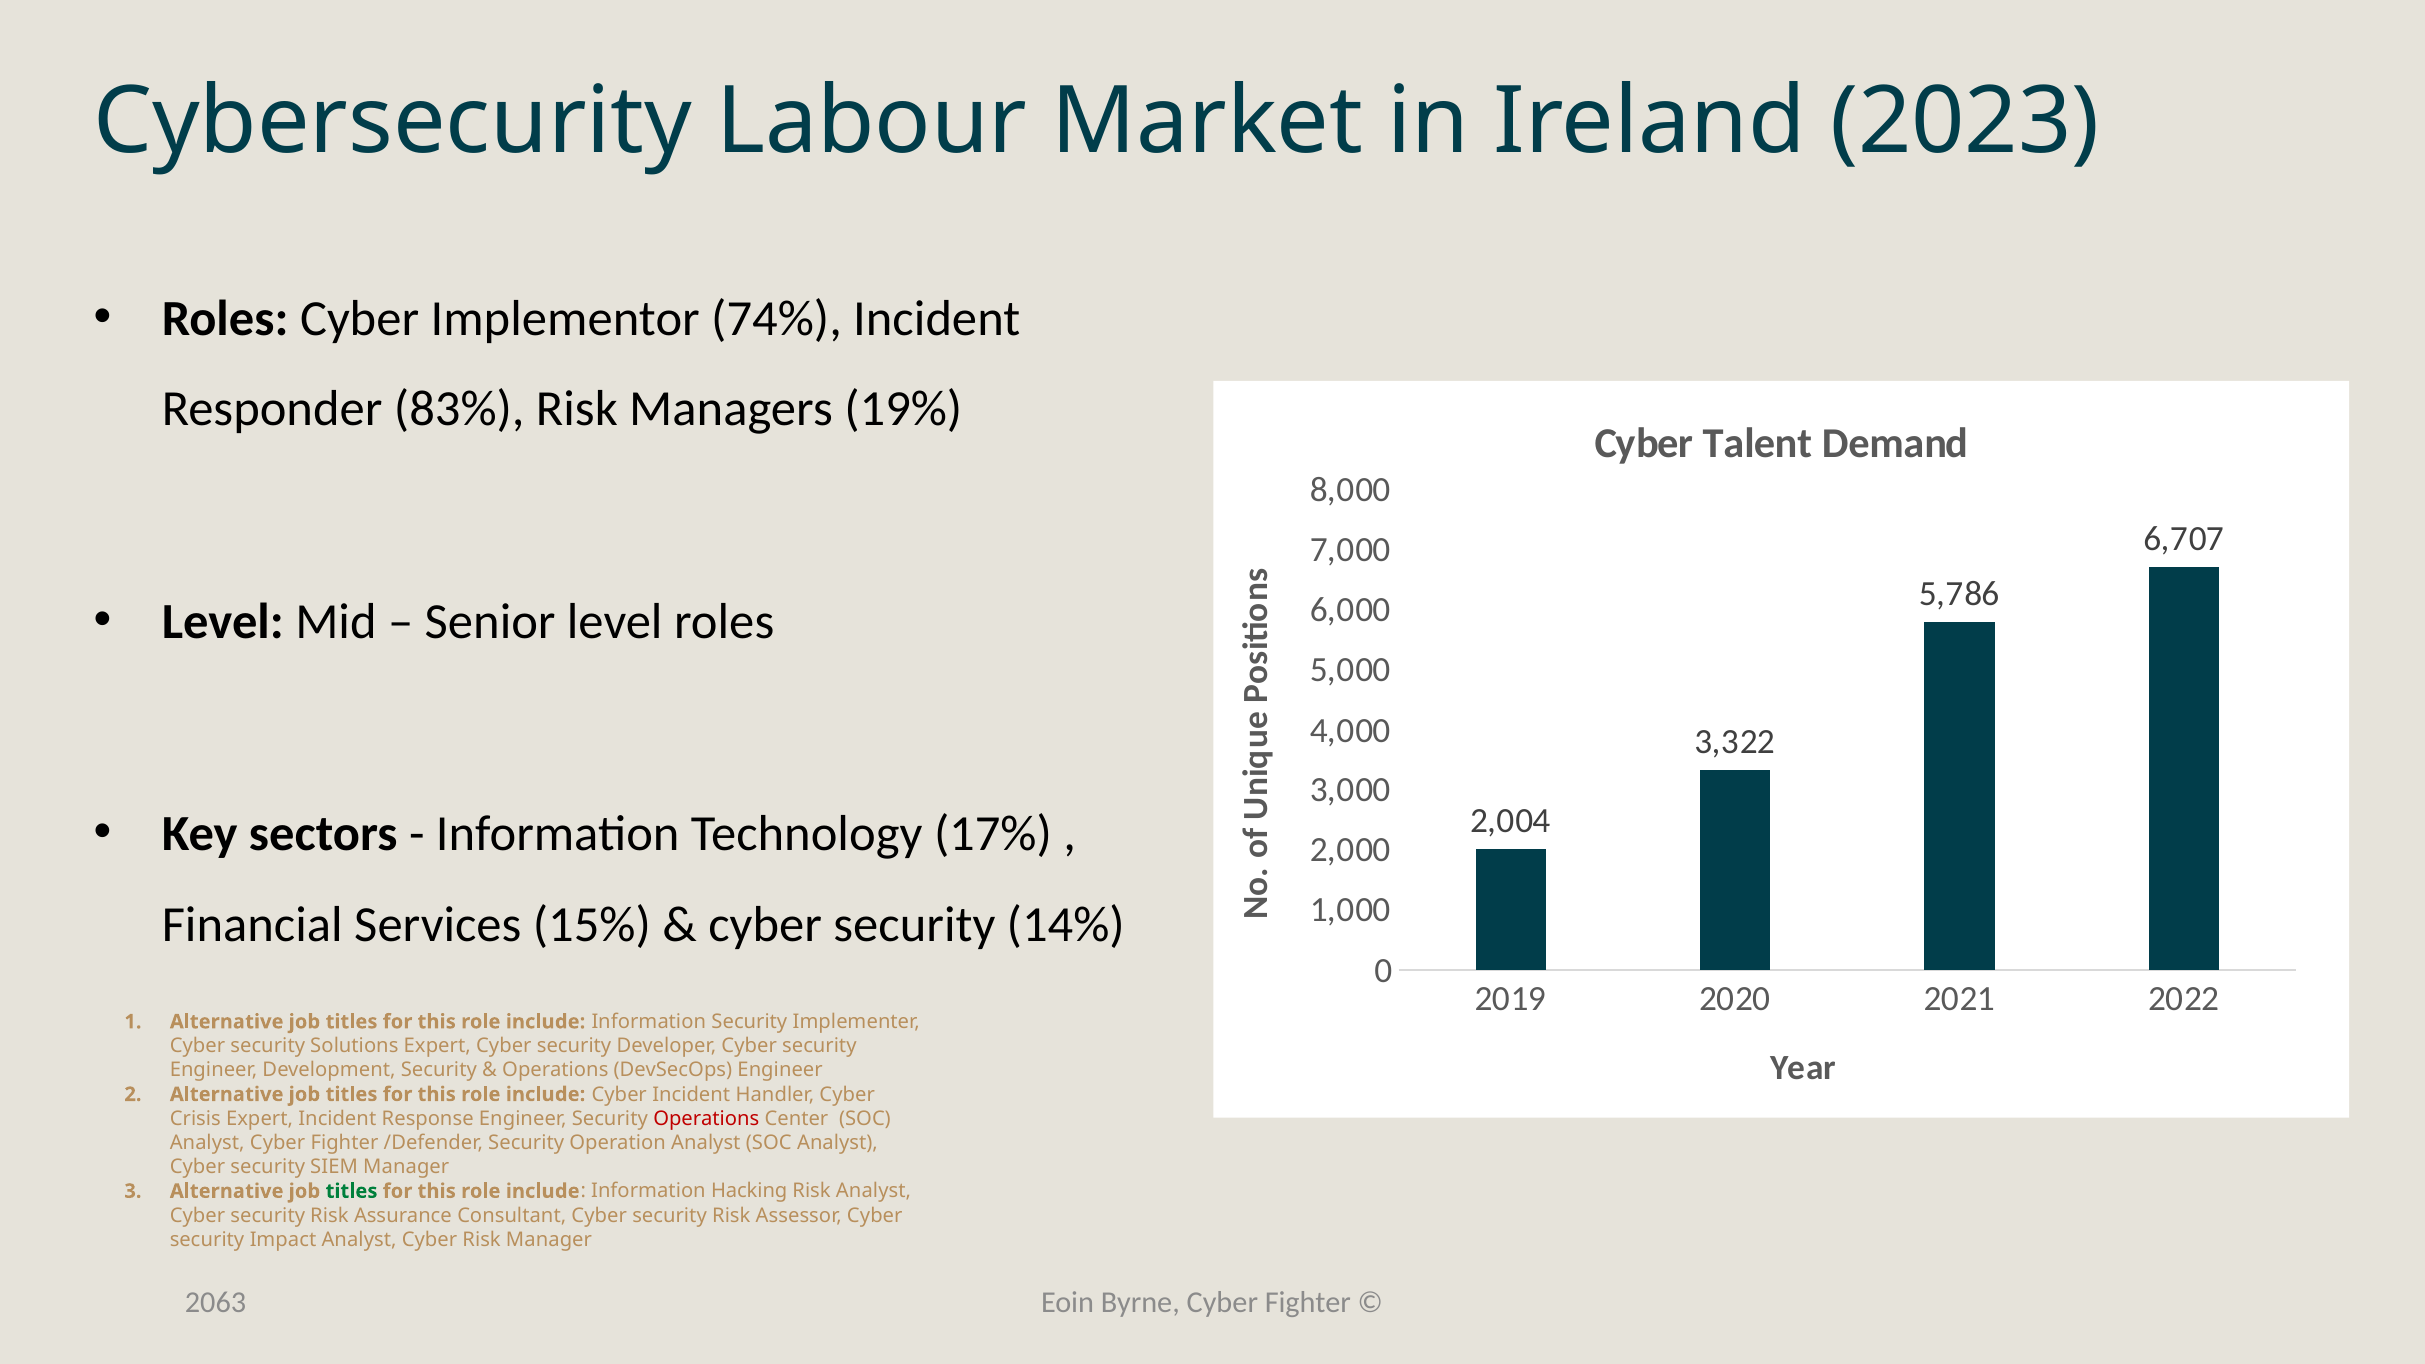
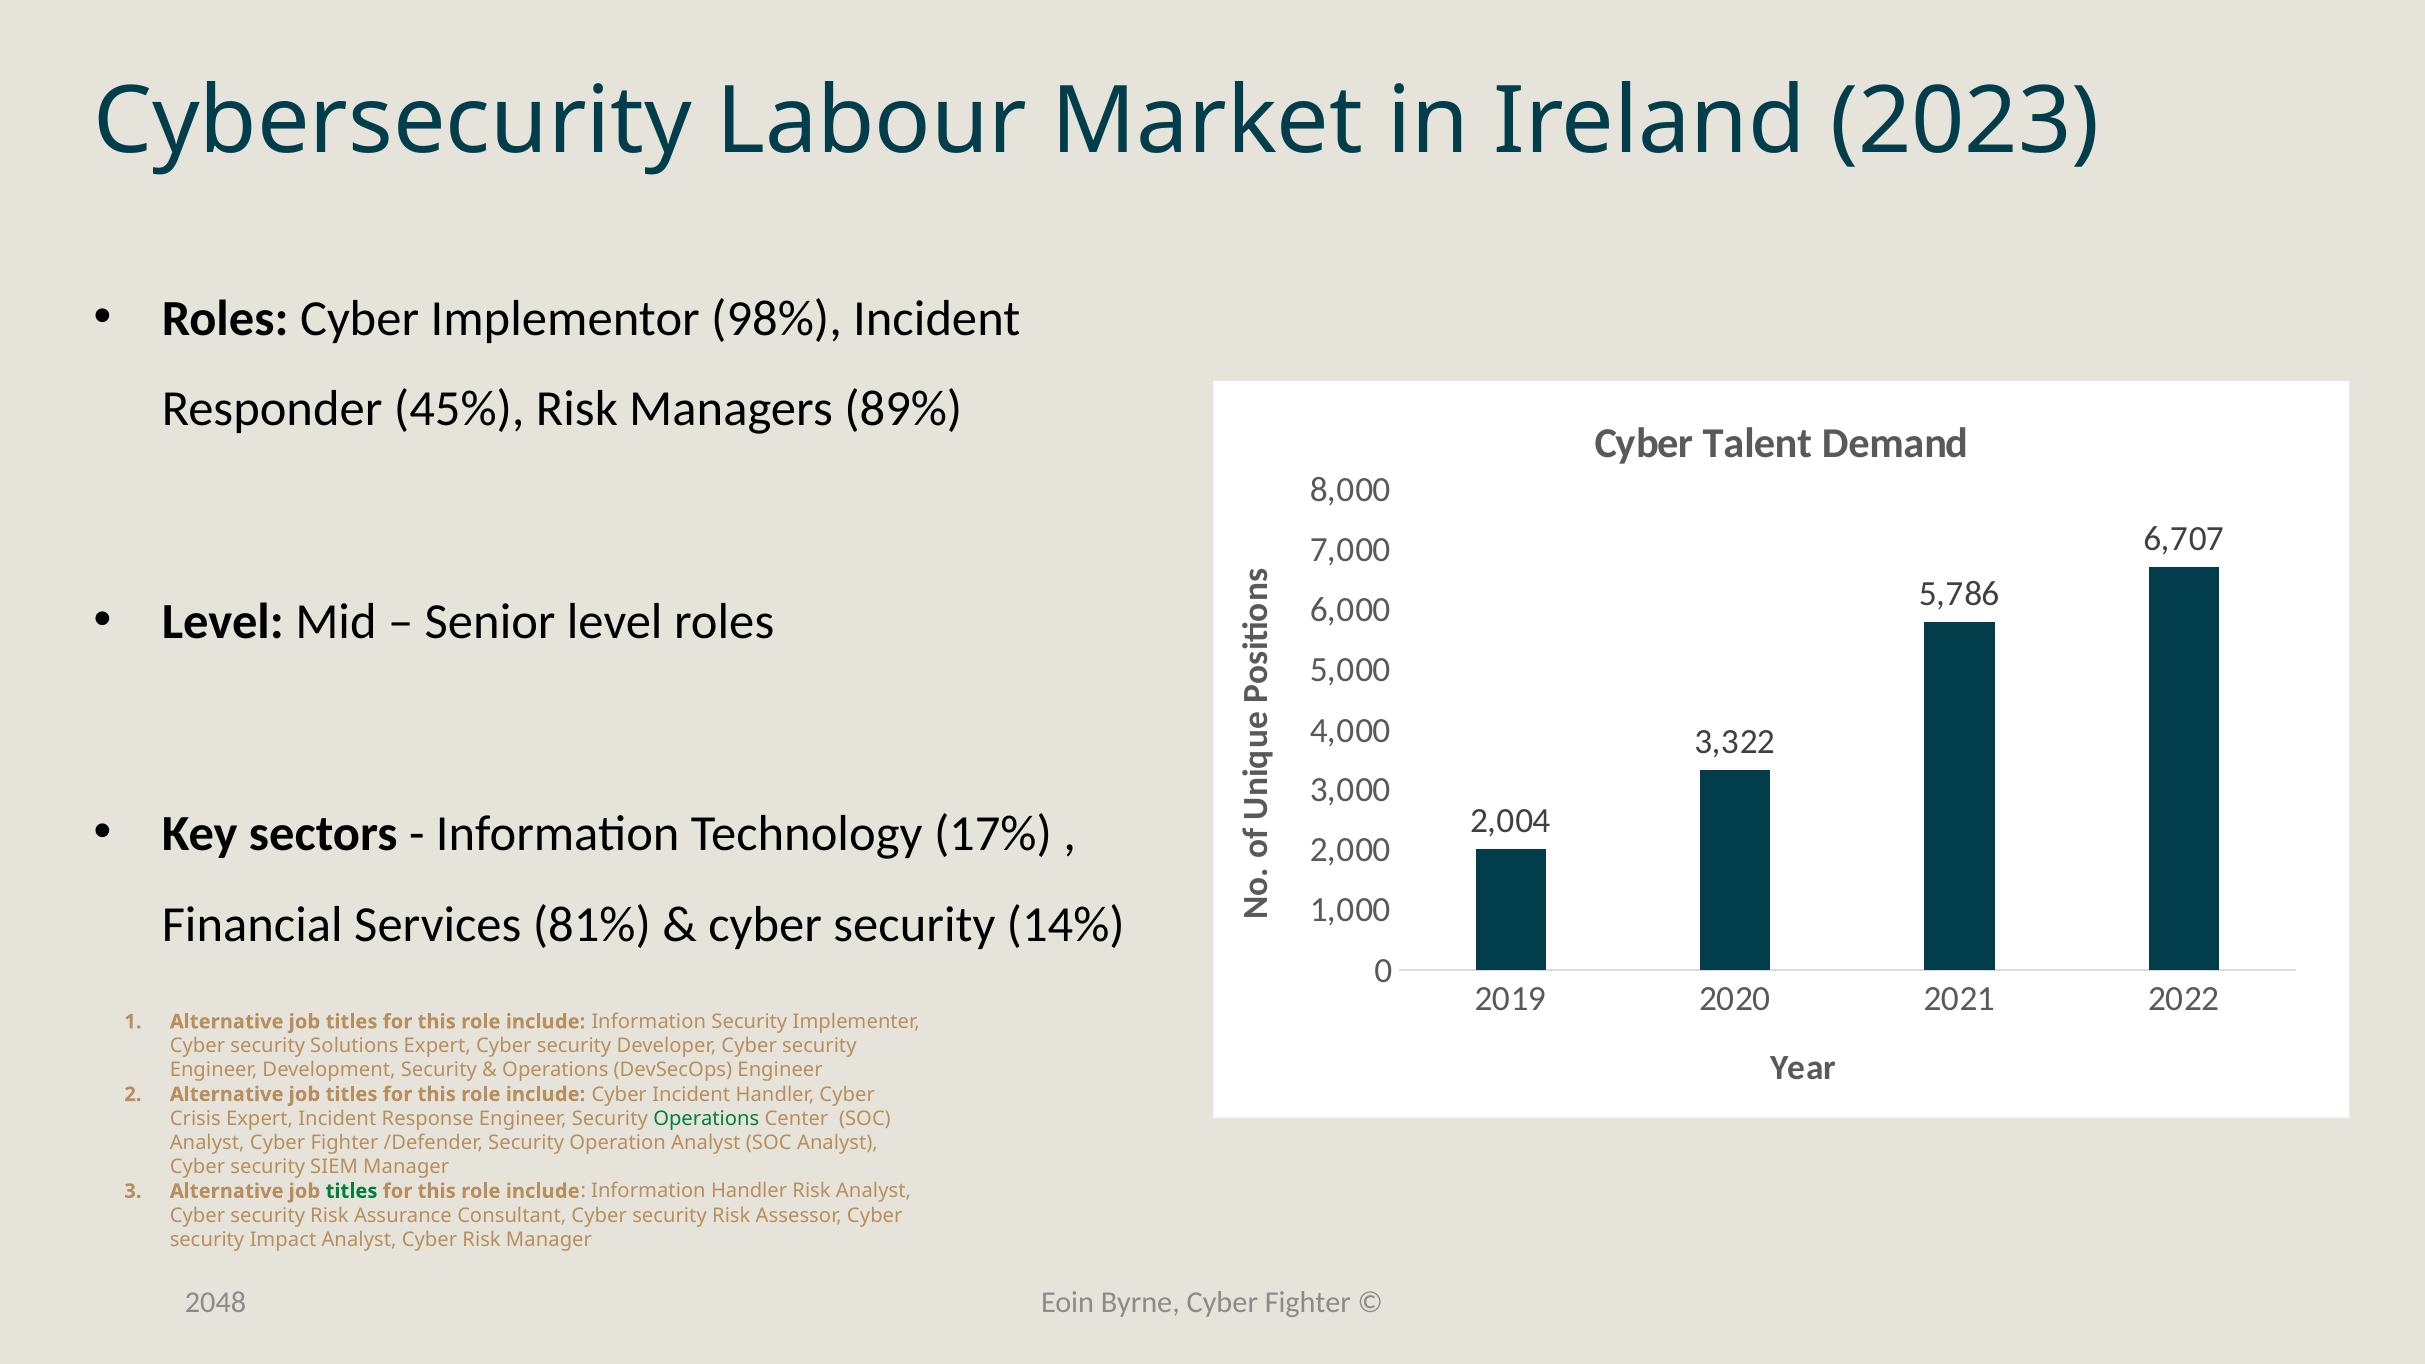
74%: 74% -> 98% (777, 318)
83%: 83% -> 45% (459, 409)
19%: 19% -> 89% (903, 409)
15%: 15% -> 81% (592, 925)
Operations colour: red -> green (706, 1119)
Information Hacking: Hacking -> Handler (749, 1191)
2063: 2063 -> 2048 (216, 1303)
